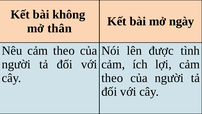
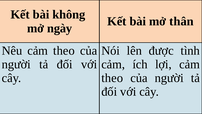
ngày: ngày -> thân (182, 21)
thân: thân -> ngày (60, 28)
